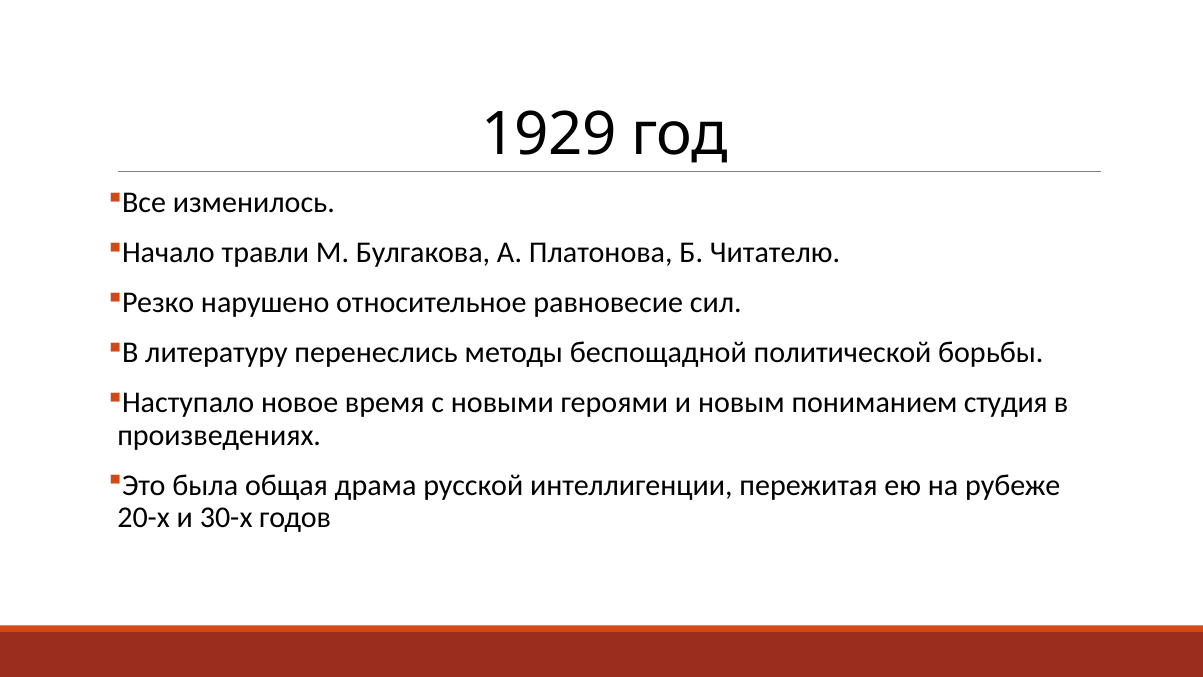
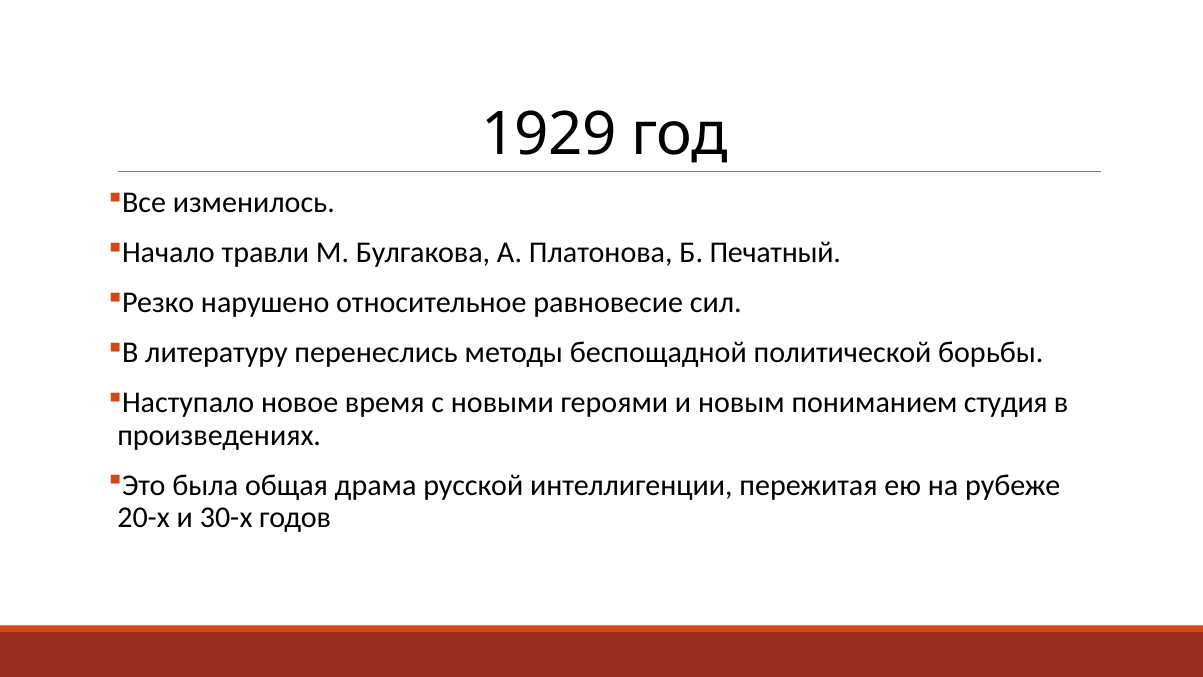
Читателю: Читателю -> Печатный (775, 253)
